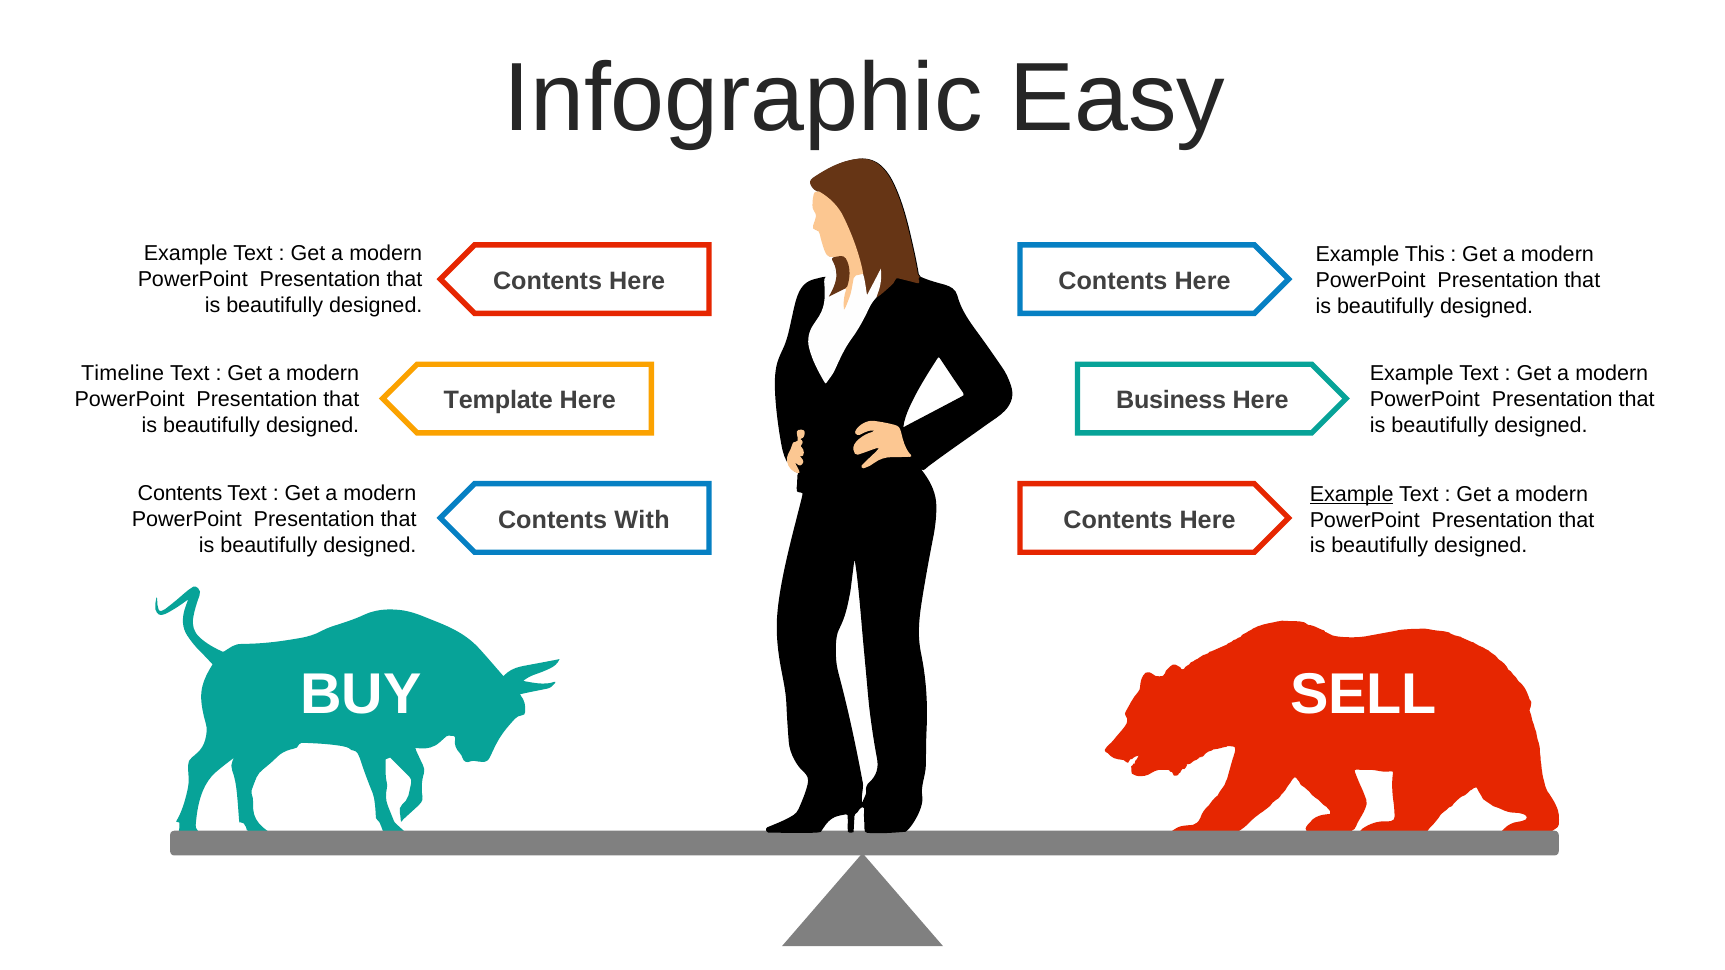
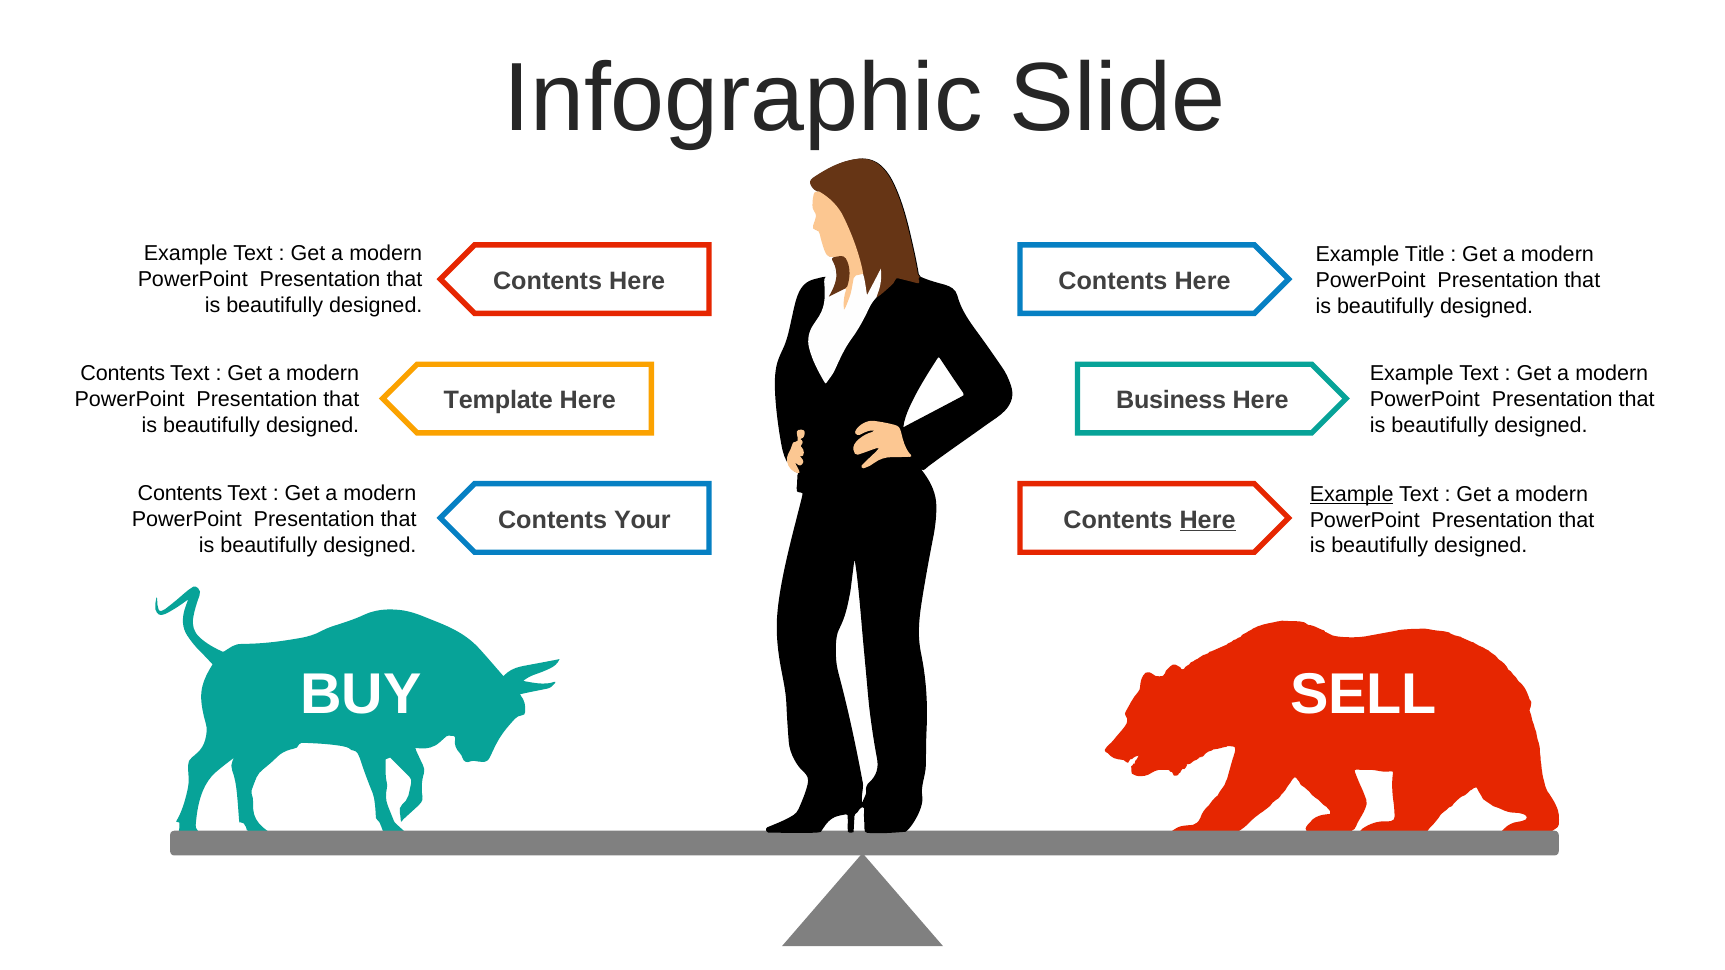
Easy: Easy -> Slide (1117, 99)
This: This -> Title (1425, 254)
Timeline: Timeline -> Contents (123, 373)
With: With -> Your (642, 520)
Here underline: none -> present (1208, 520)
